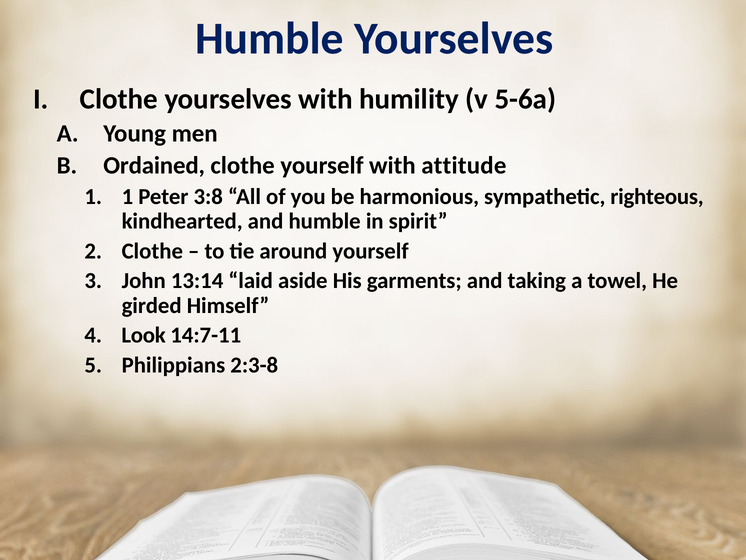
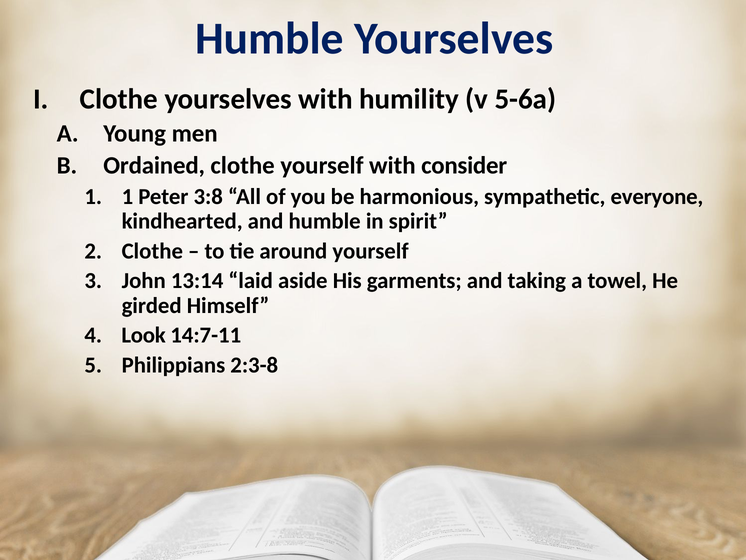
attitude: attitude -> consider (464, 166)
righteous: righteous -> everyone (657, 196)
